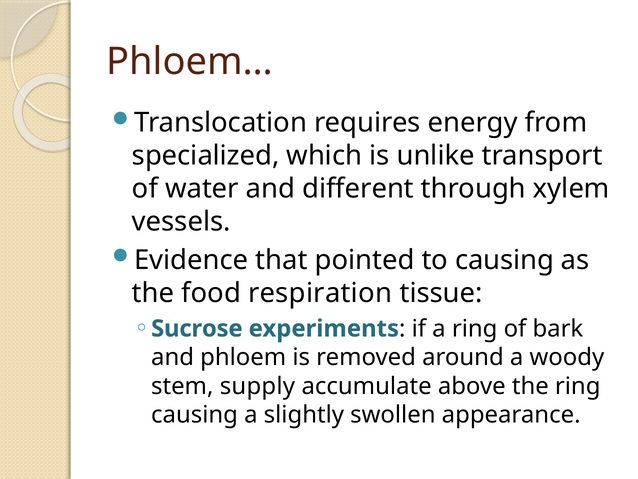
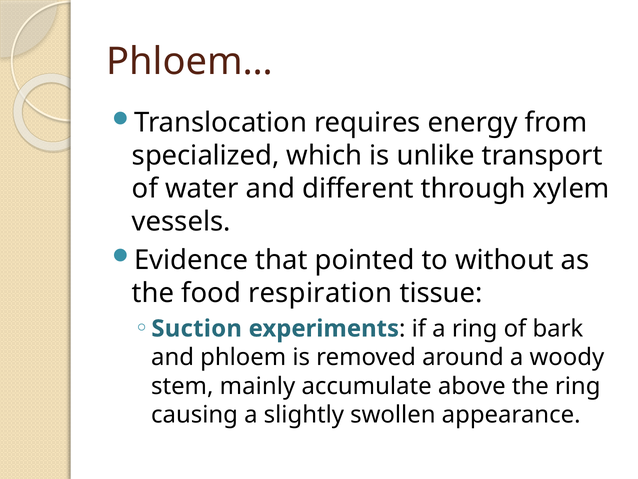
to causing: causing -> without (505, 260)
Sucrose: Sucrose -> Suction (197, 328)
supply: supply -> mainly (257, 386)
